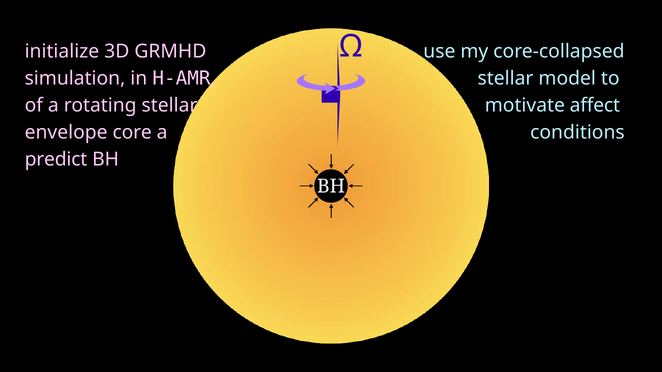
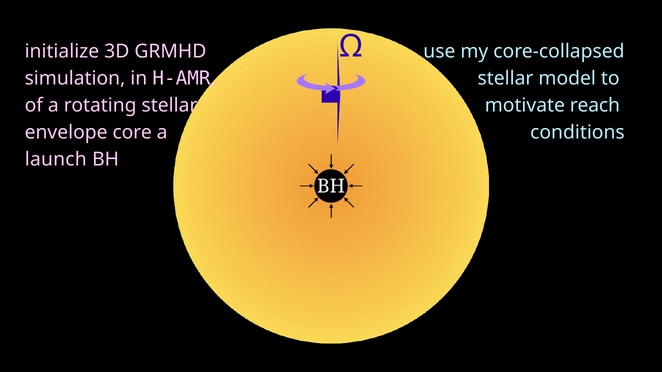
affect: affect -> reach (595, 105)
predict: predict -> launch (56, 159)
